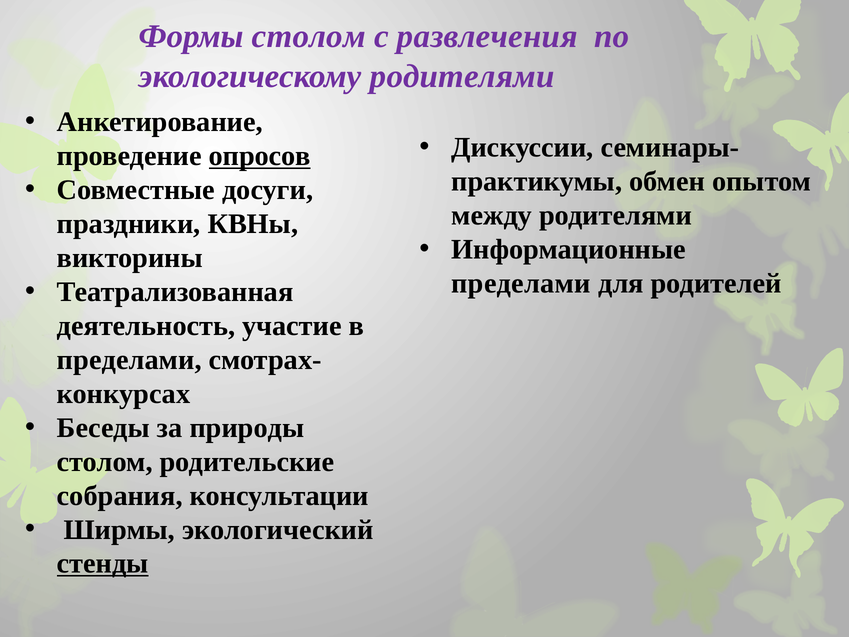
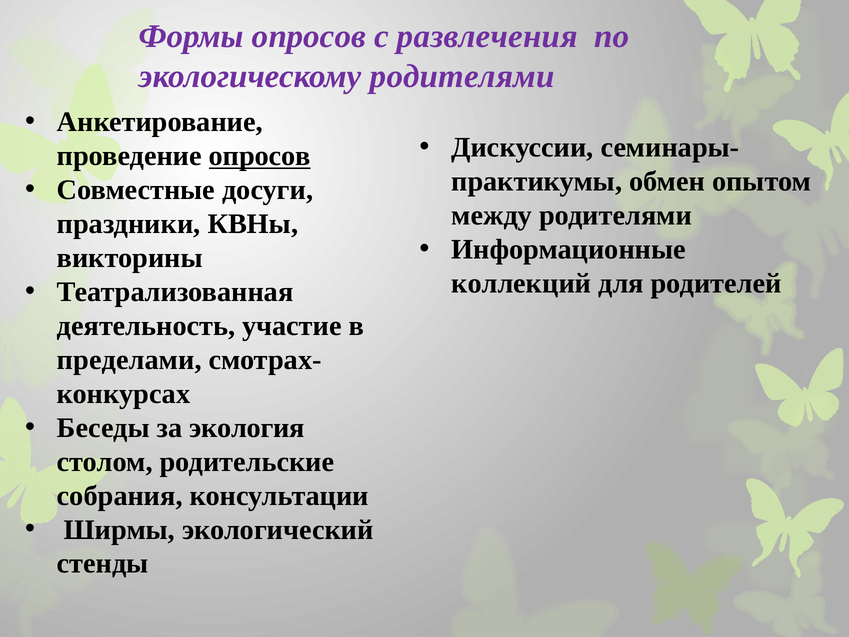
Формы столом: столом -> опросов (309, 36)
пределами: пределами -> коллекций (521, 283)
природы: природы -> экология (247, 428)
стенды underline: present -> none (103, 563)
